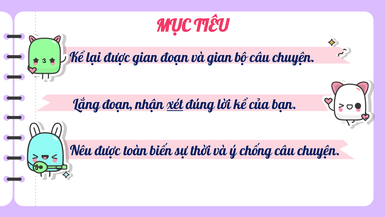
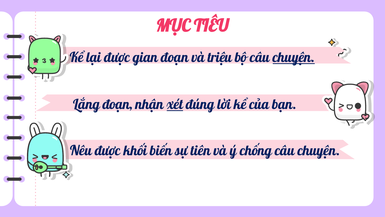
và gian: gian -> triệu (220, 57)
chuyện underline: none -> present (294, 57)
toàn: toàn -> khối (135, 150)
thời: thời -> tiên (201, 150)
